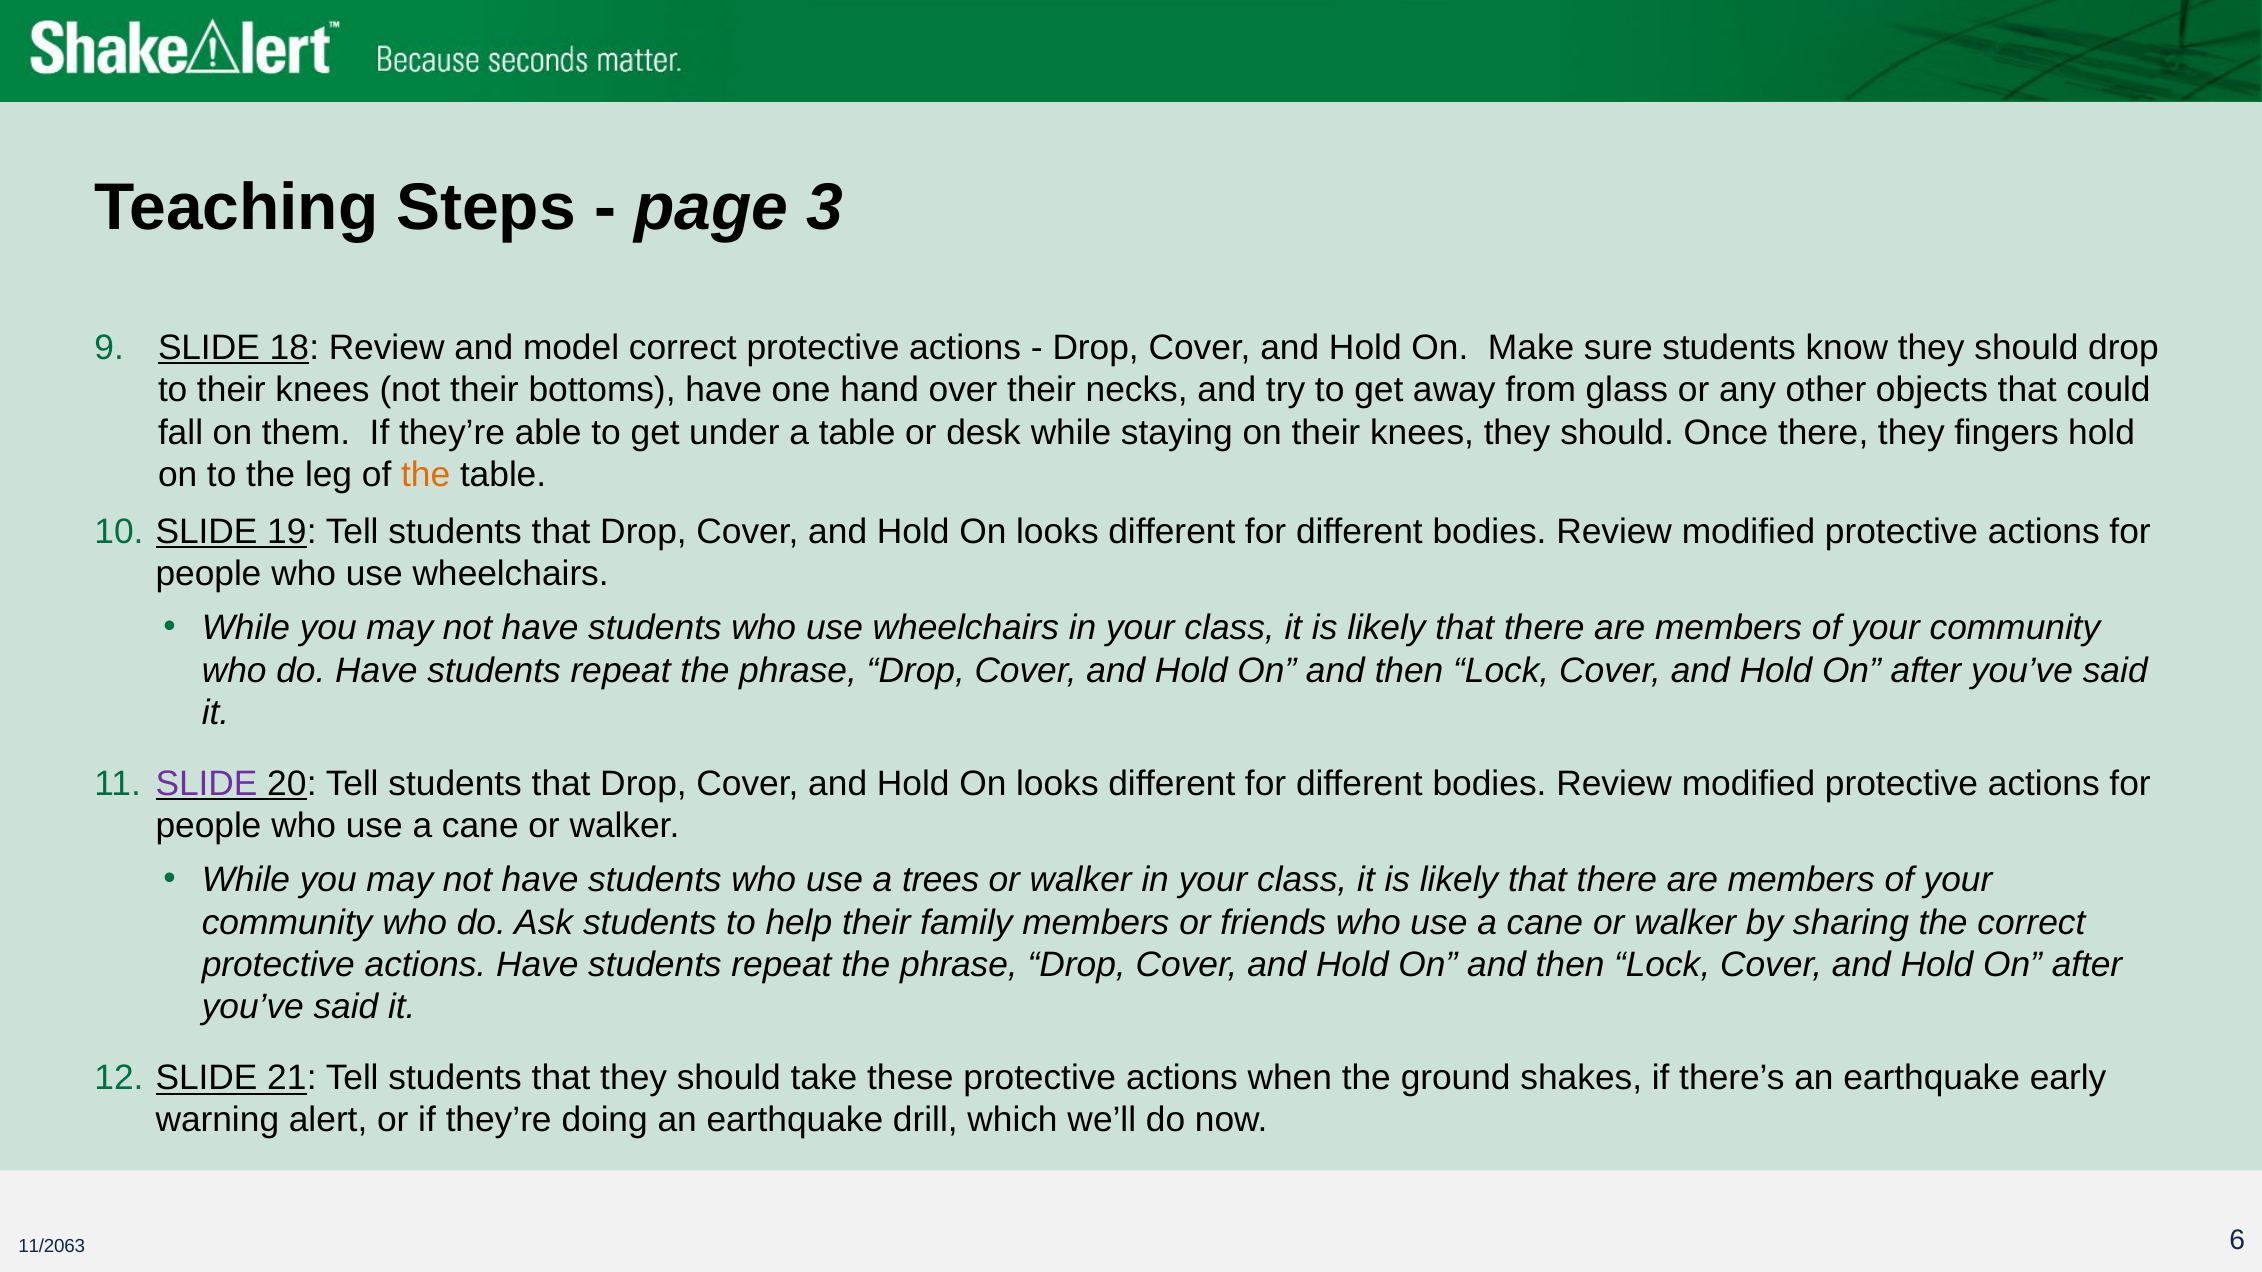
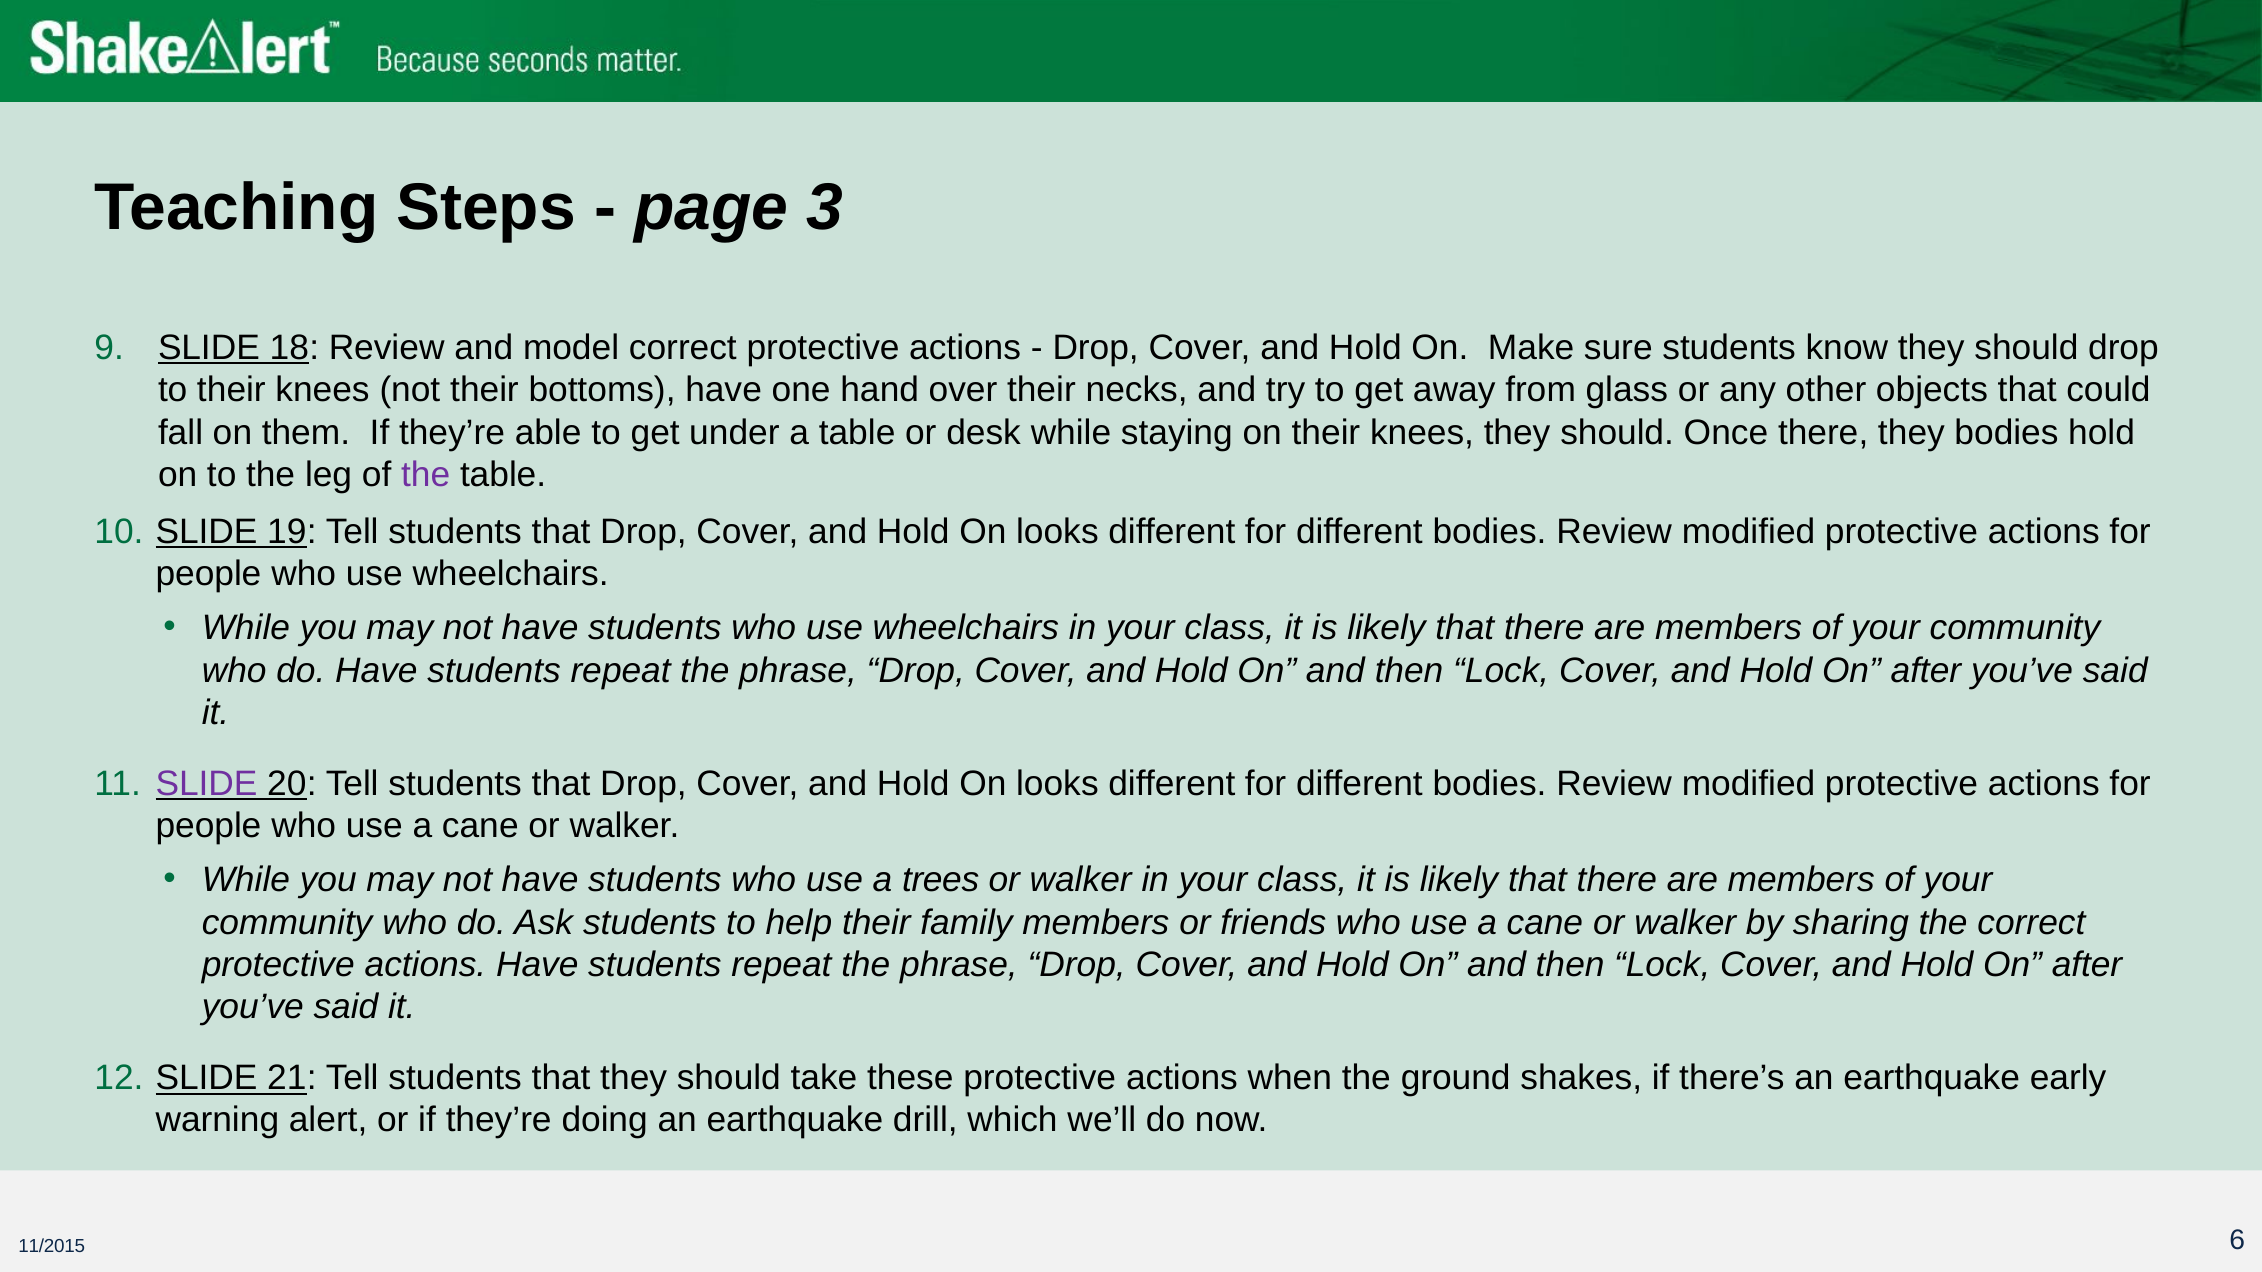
they fingers: fingers -> bodies (2007, 433)
the colour: orange -> purple (426, 475)
11/2063: 11/2063 -> 11/2015 (52, 1247)
